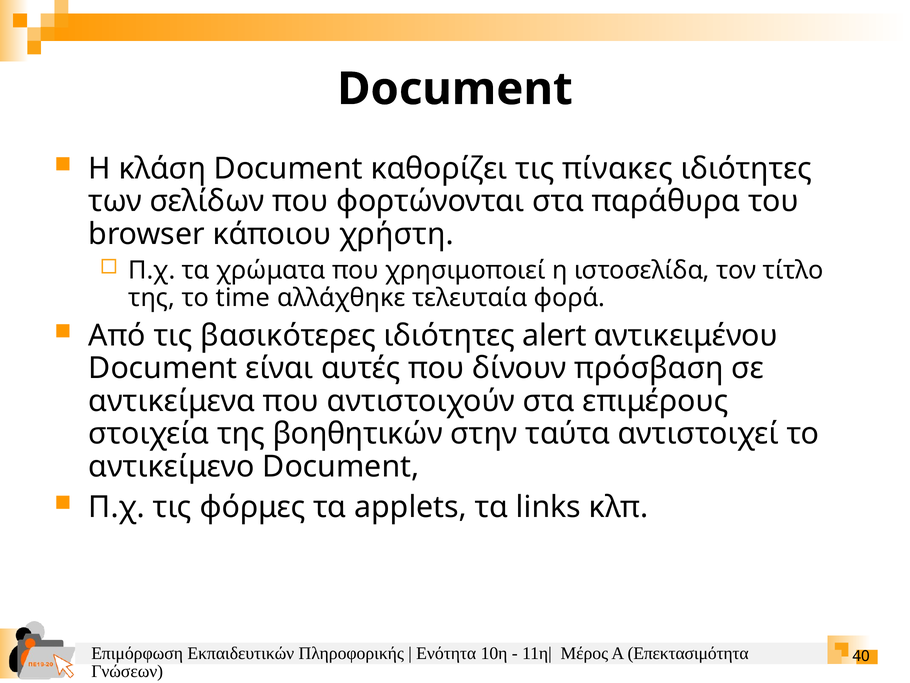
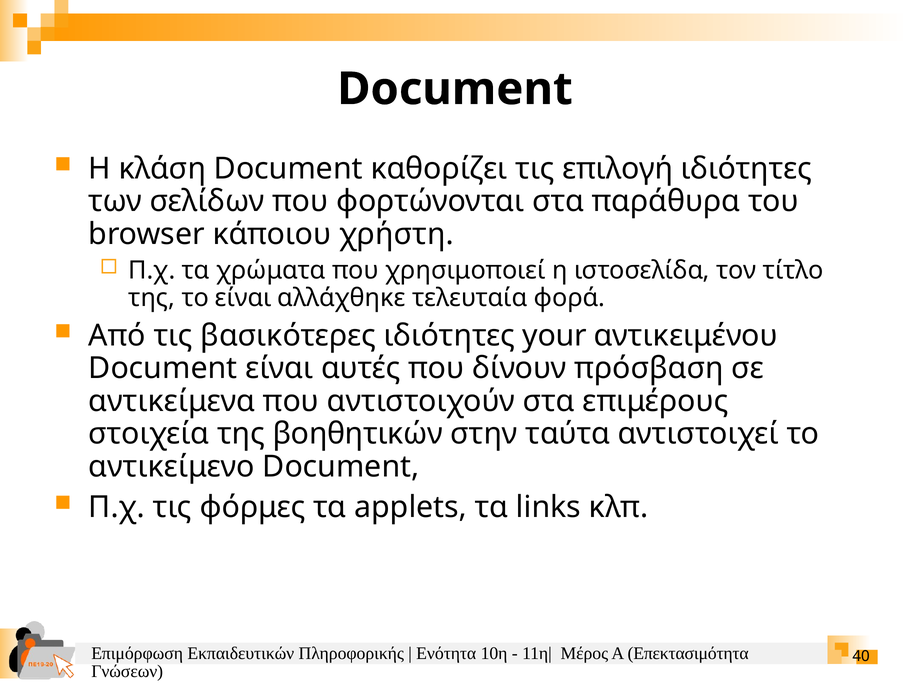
πίνακες: πίνακες -> επιλογή (618, 169)
το time: time -> είναι (243, 298)
alert: alert -> your (554, 335)
